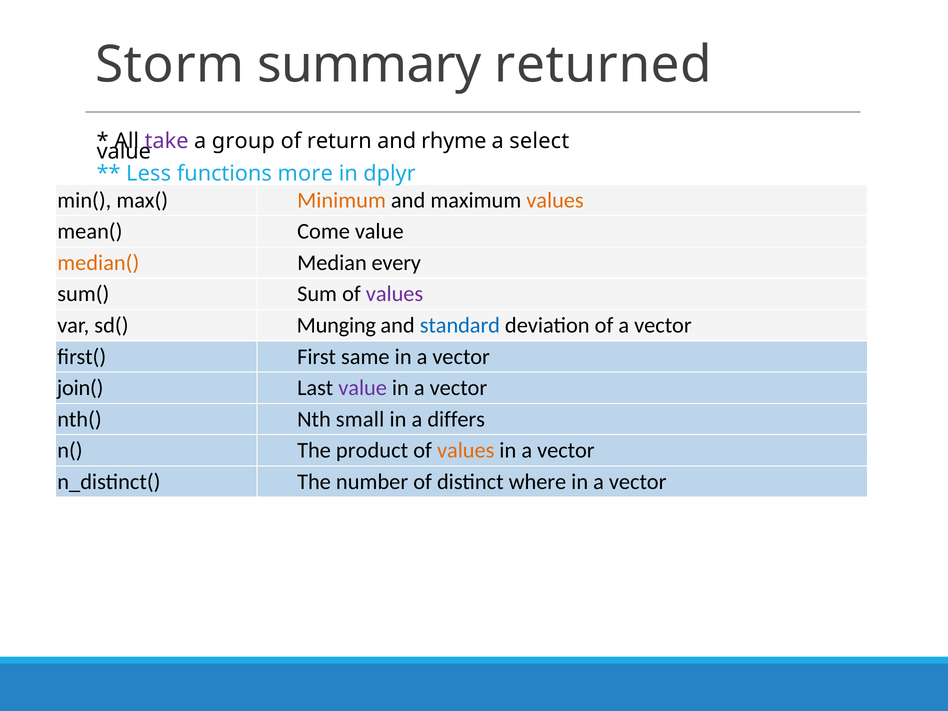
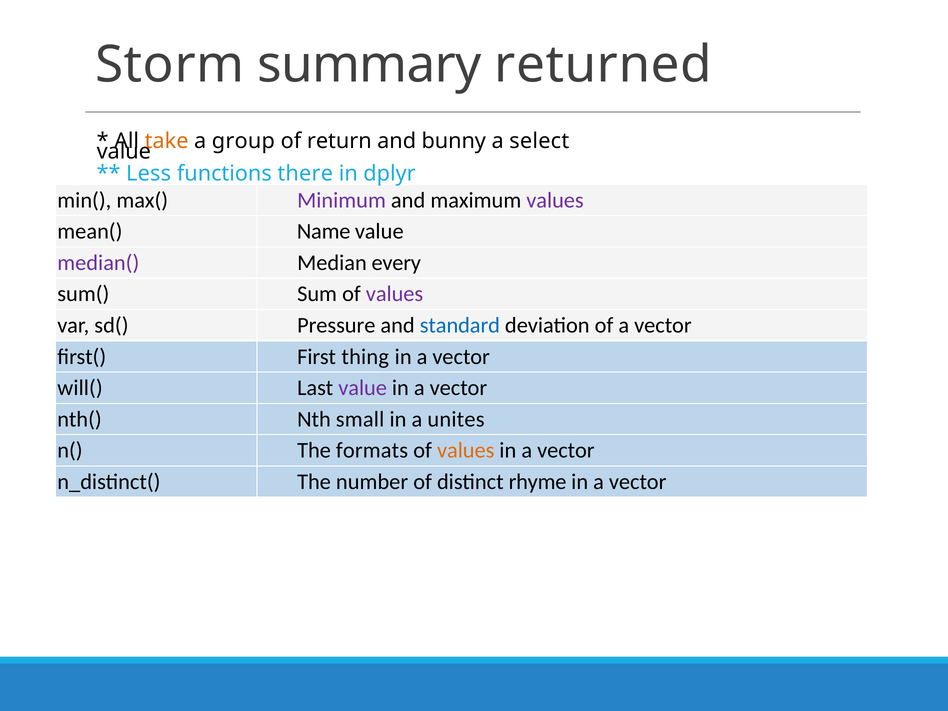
take colour: purple -> orange (167, 141)
rhyme: rhyme -> bunny (454, 141)
more: more -> there (305, 174)
Minimum colour: orange -> purple (342, 200)
values colour: orange -> purple (555, 200)
Come: Come -> Name (324, 232)
median( colour: orange -> purple (98, 263)
Munging: Munging -> Pressure (336, 325)
same: same -> thing (365, 357)
join(: join( -> will( (80, 388)
differs: differs -> unites (456, 419)
product: product -> formats (372, 450)
where: where -> rhyme (538, 482)
